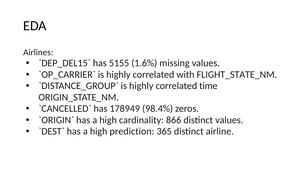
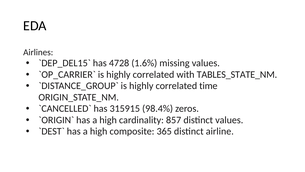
5155: 5155 -> 4728 (119, 63)
FLIGHT_STATE_NM: FLIGHT_STATE_NM -> TABLES_STATE_NM (237, 74)
178949: 178949 -> 315915 (125, 108)
866: 866 -> 857 (174, 120)
prediction: prediction -> composite (132, 131)
